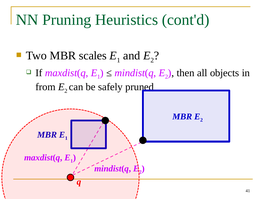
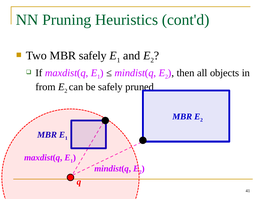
MBR scales: scales -> safely (93, 56)
